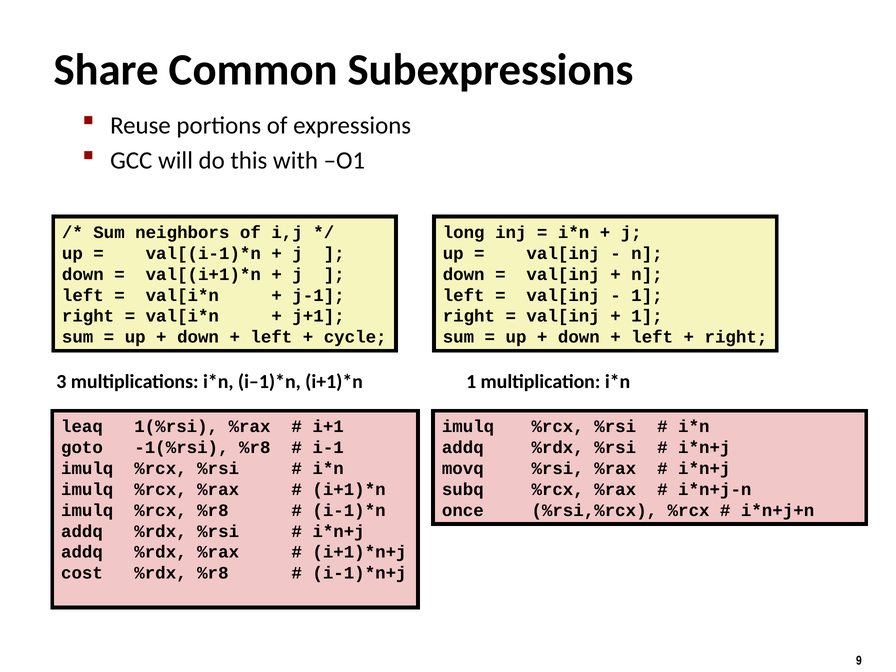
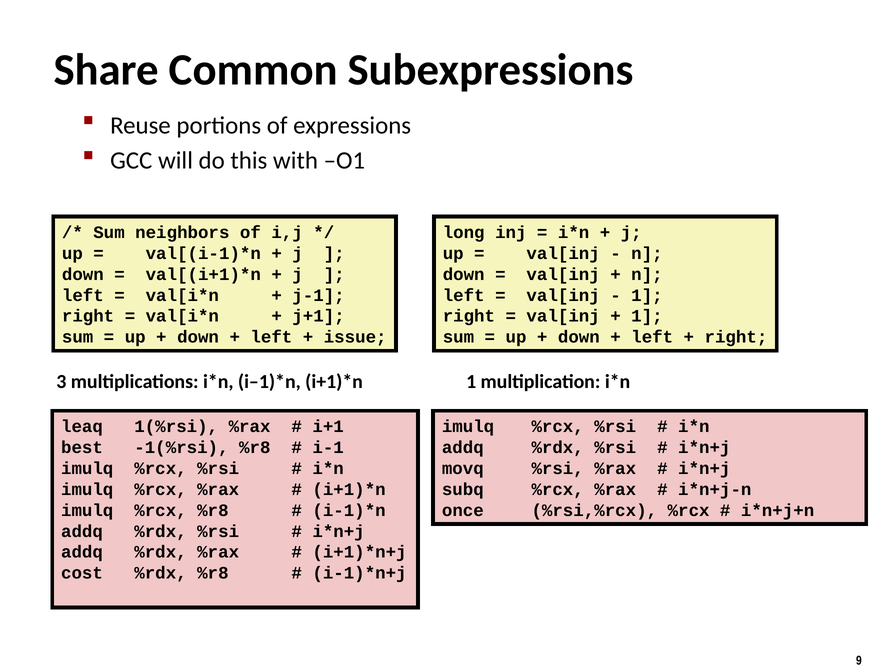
cycle: cycle -> issue (355, 337)
goto: goto -> best (82, 448)
